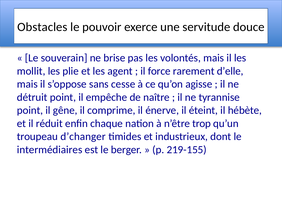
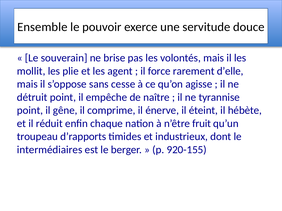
Obstacles: Obstacles -> Ensemble (42, 27)
trop: trop -> fruit (202, 124)
d’changer: d’changer -> d’rapports (83, 137)
219-155: 219-155 -> 920-155 (187, 150)
